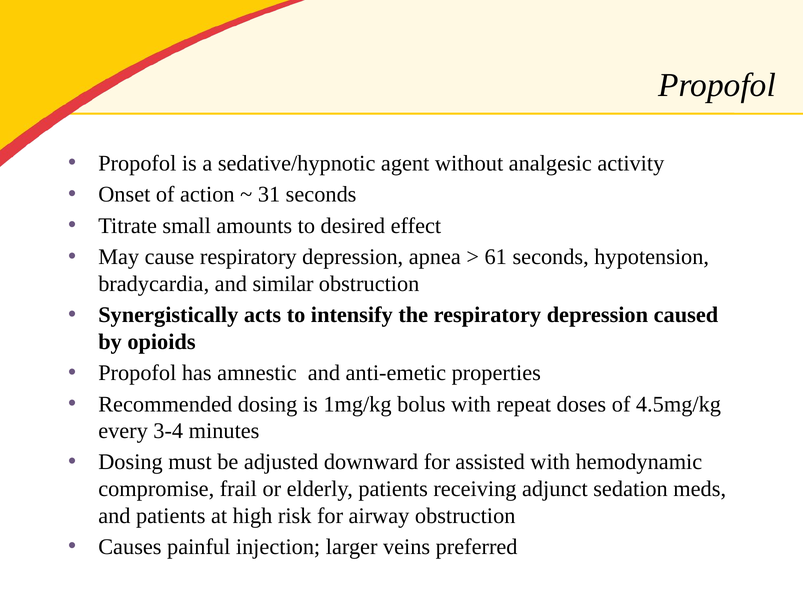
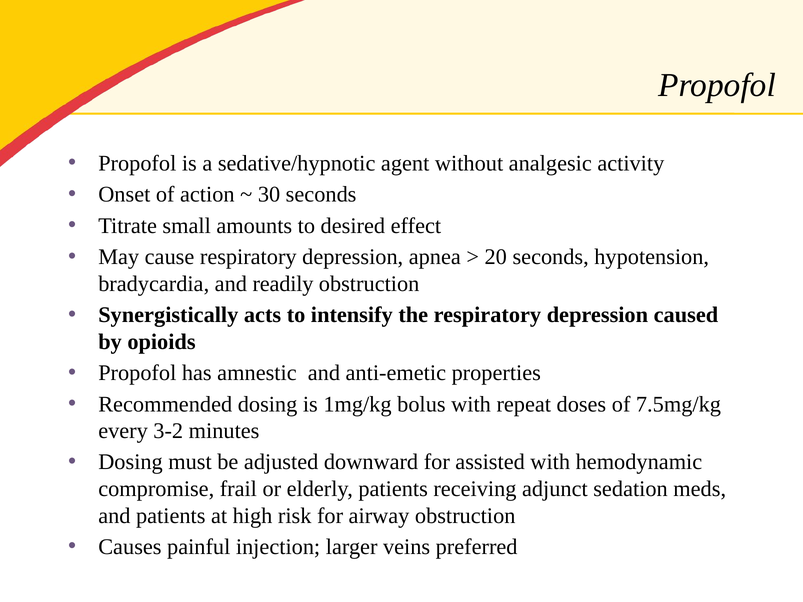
31: 31 -> 30 (269, 195)
61: 61 -> 20 (496, 257)
similar: similar -> readily (283, 284)
4.5mg/kg: 4.5mg/kg -> 7.5mg/kg (678, 404)
3-4: 3-4 -> 3-2 (168, 431)
